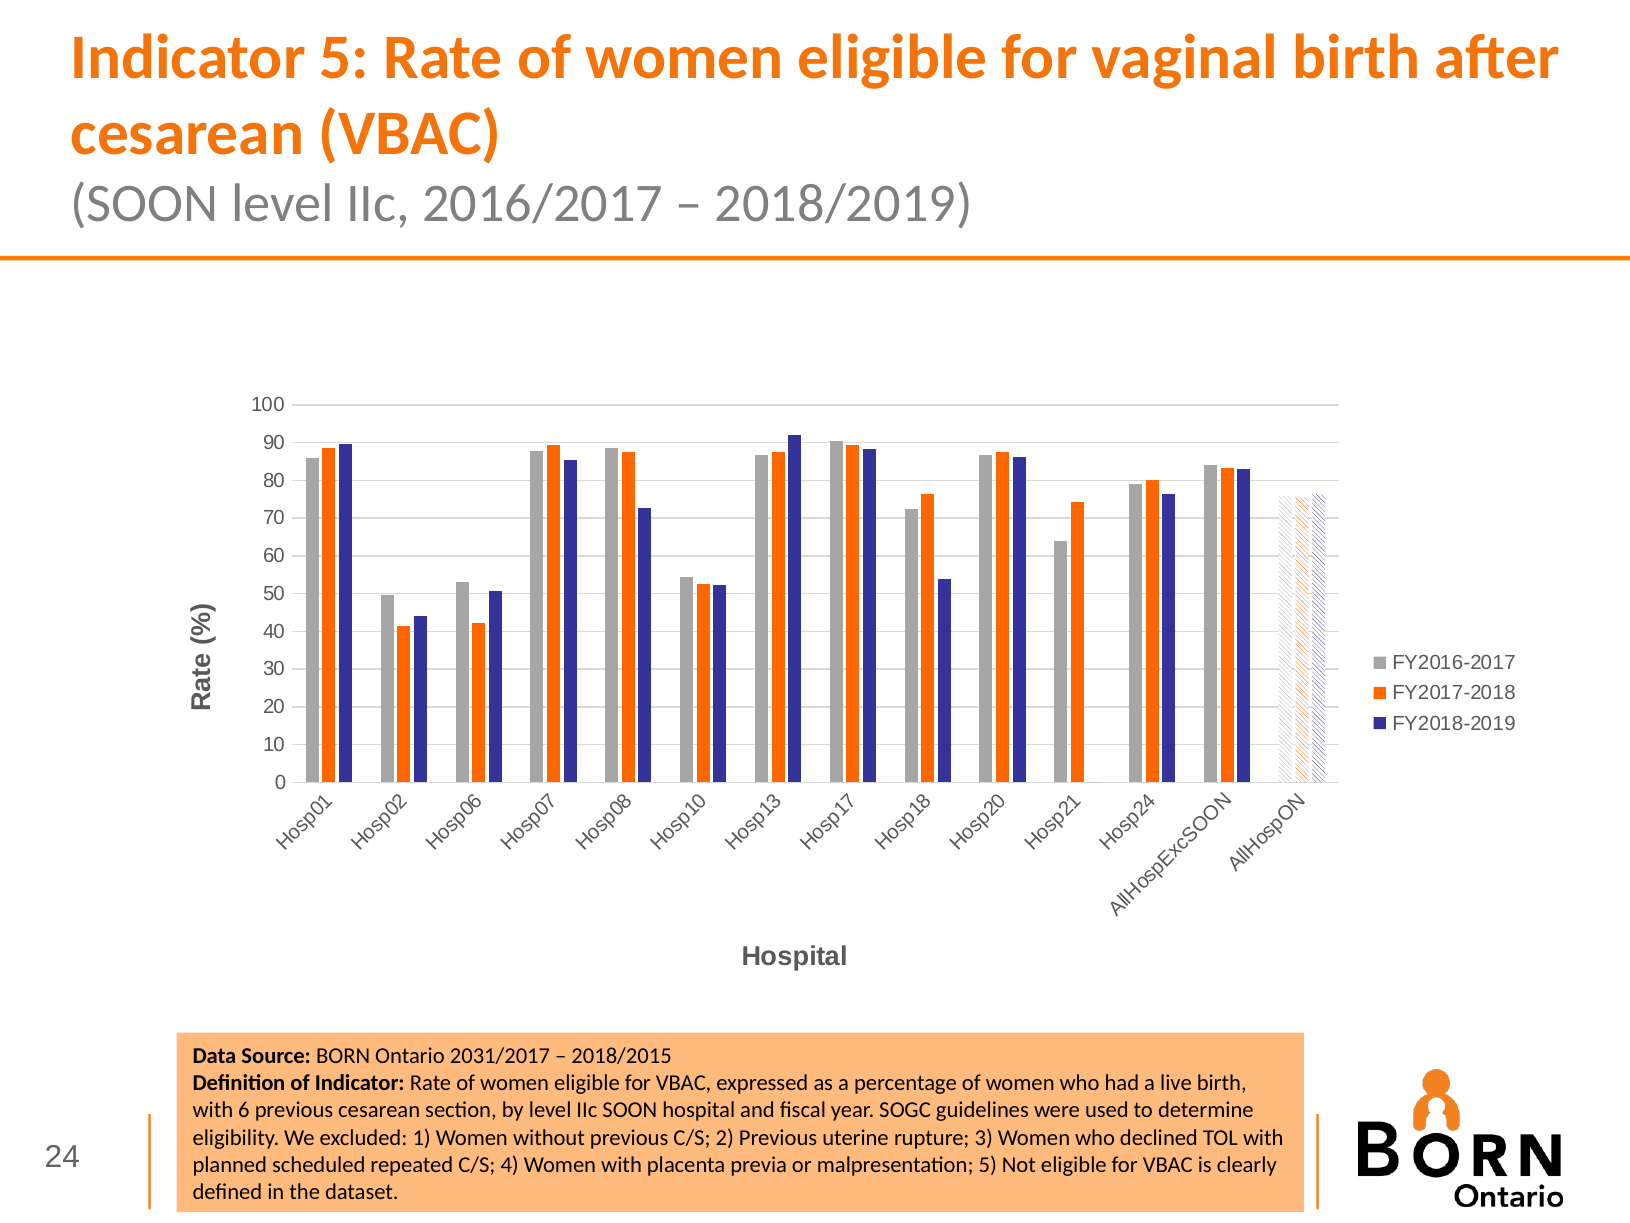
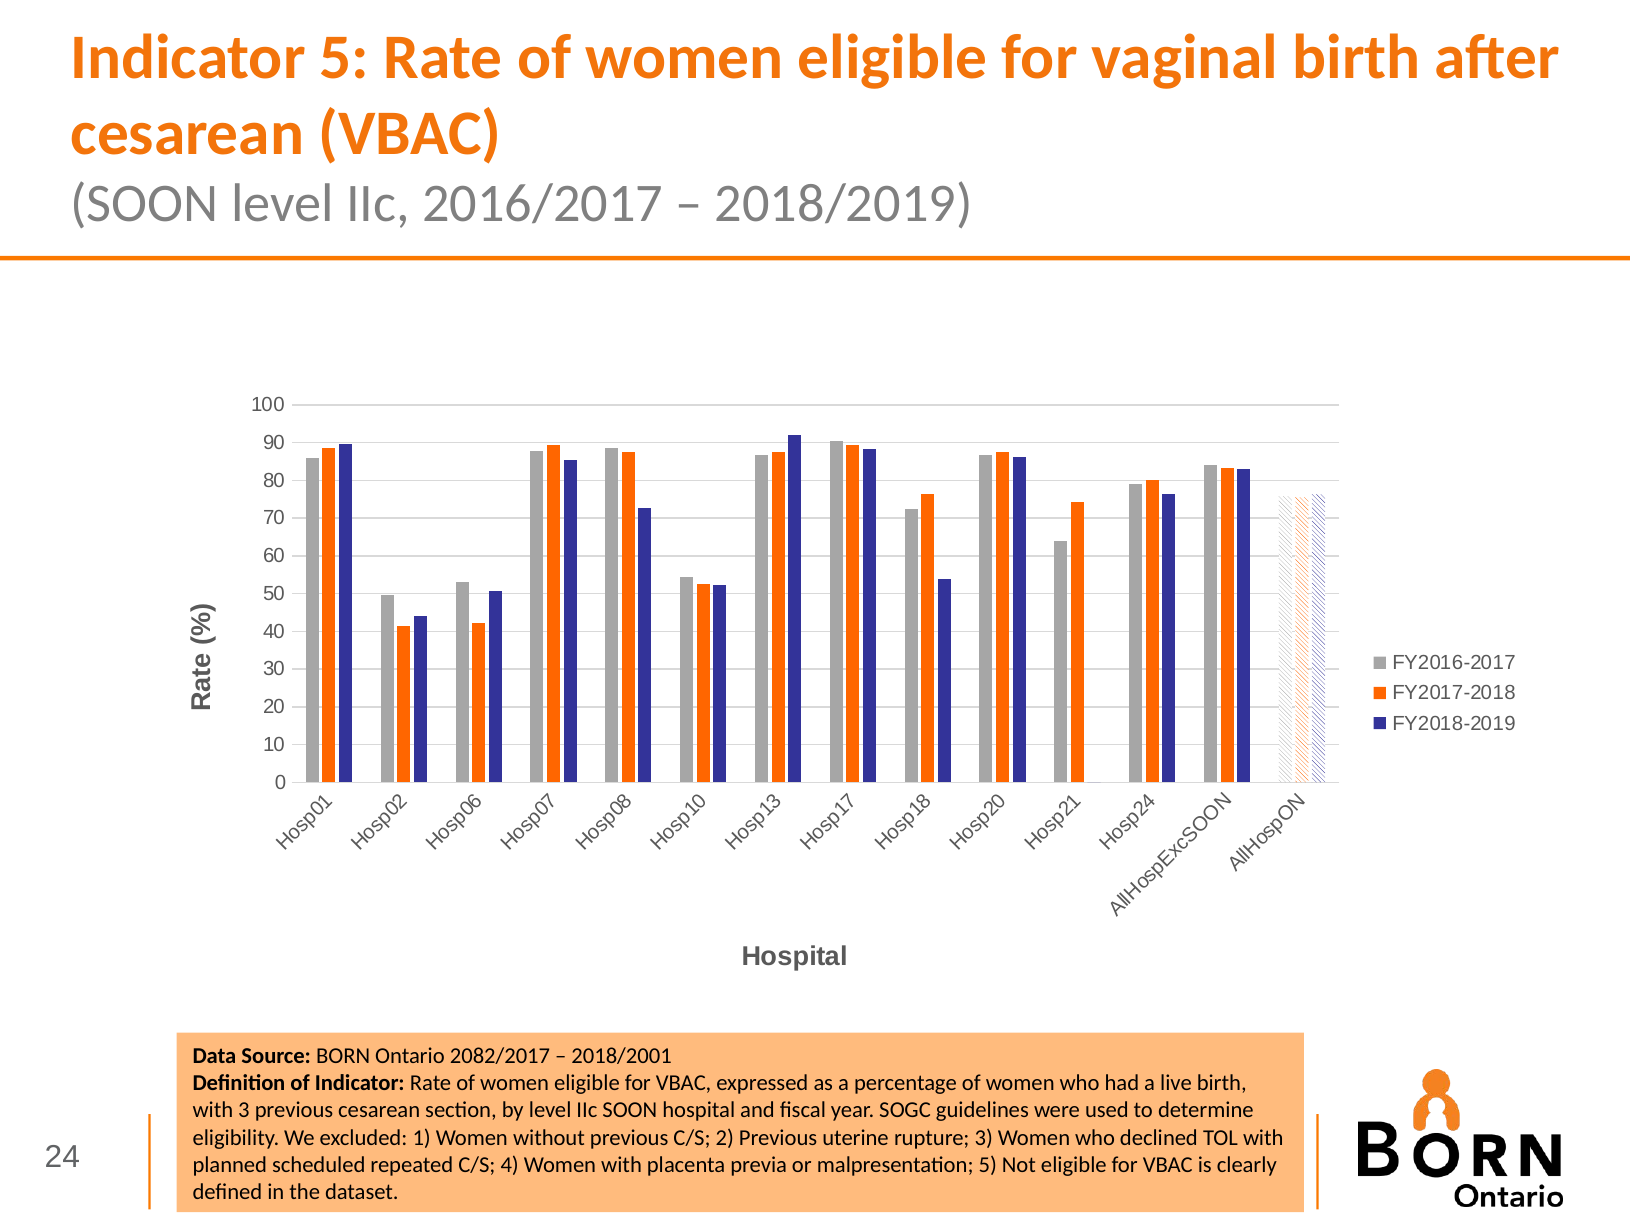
2031/2017: 2031/2017 -> 2082/2017 (500, 1055)
2018/2015: 2018/2015 -> 2018/2001 (622, 1055)
with 6: 6 -> 3 (244, 1110)
